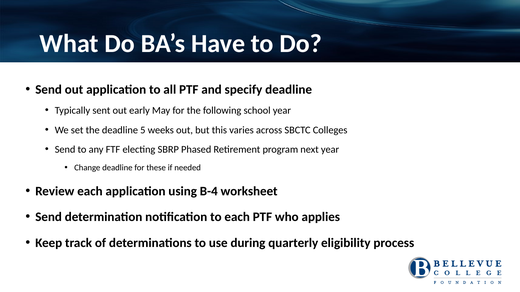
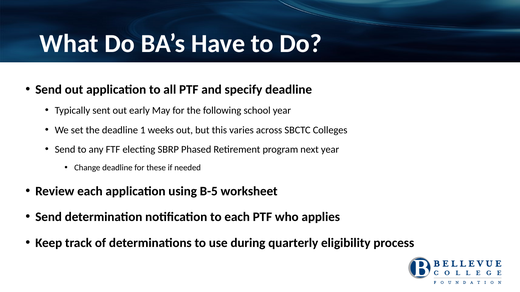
5: 5 -> 1 (143, 130)
B-4: B-4 -> B-5 (209, 191)
